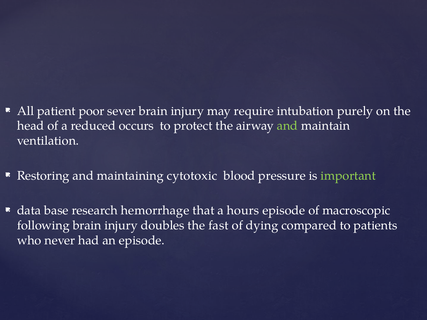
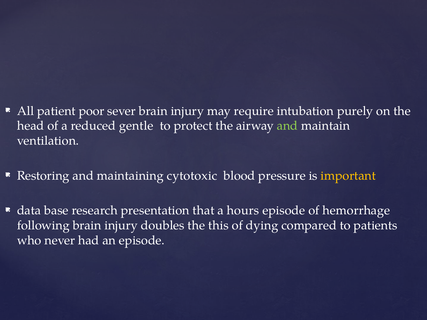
occurs: occurs -> gentle (136, 126)
important colour: light green -> yellow (348, 176)
hemorrhage: hemorrhage -> presentation (155, 211)
macroscopic: macroscopic -> hemorrhage (356, 211)
fast: fast -> this (218, 226)
